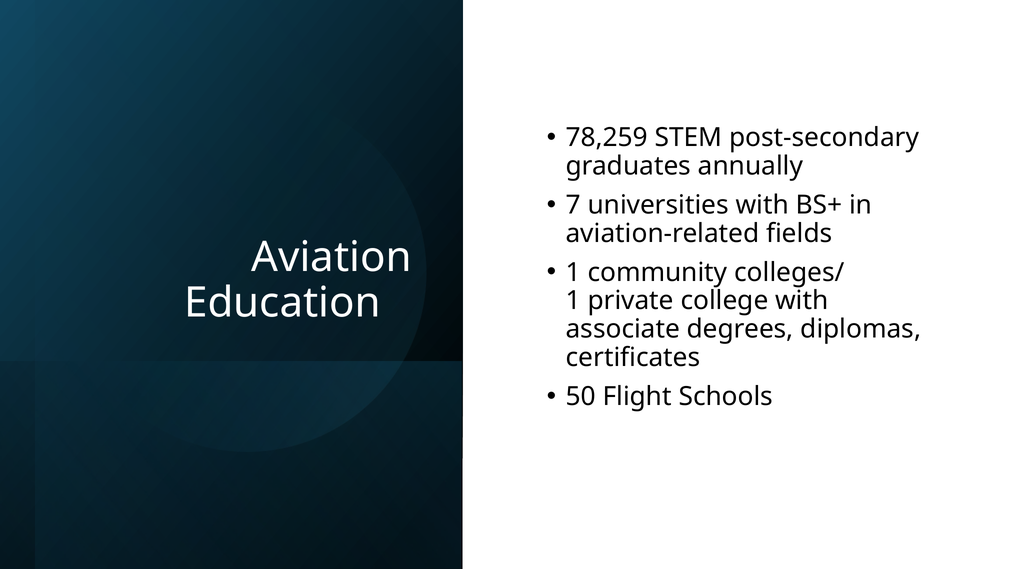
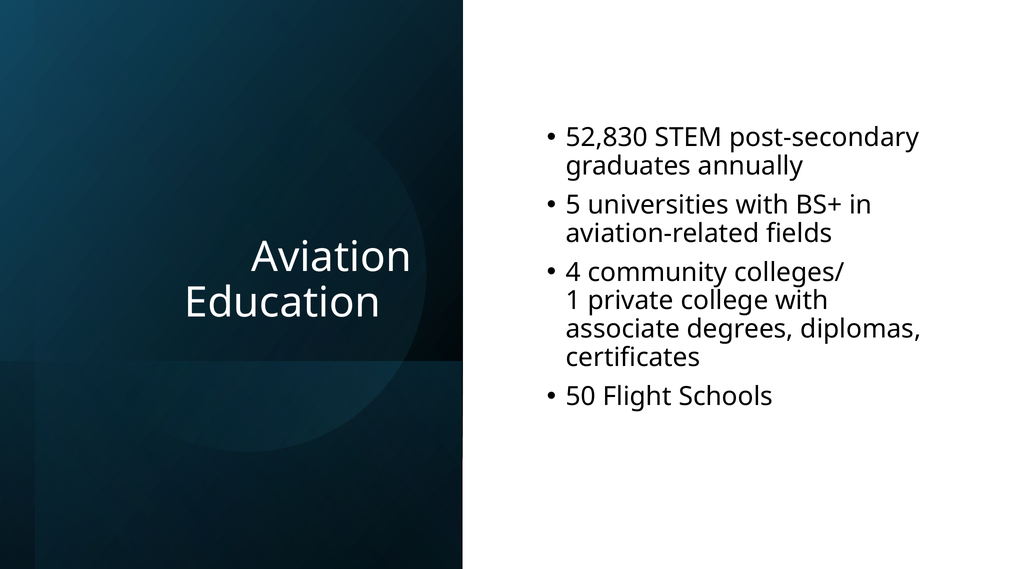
78,259: 78,259 -> 52,830 (607, 138)
7: 7 -> 5 (573, 205)
1: 1 -> 4 (573, 272)
